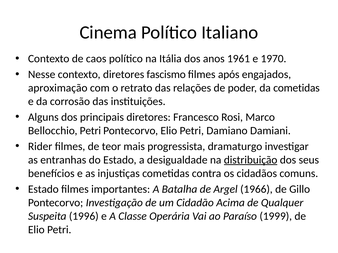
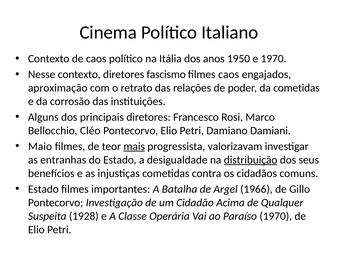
1961: 1961 -> 1950 (239, 59)
filmes após: após -> caos (229, 75)
Bellocchio Petri: Petri -> Cléo (90, 131)
Rider: Rider -> Maio (40, 147)
mais underline: none -> present (134, 147)
dramaturgo: dramaturgo -> valorizavam (235, 147)
1996: 1996 -> 1928 (84, 217)
Paraíso 1999: 1999 -> 1970 (276, 217)
